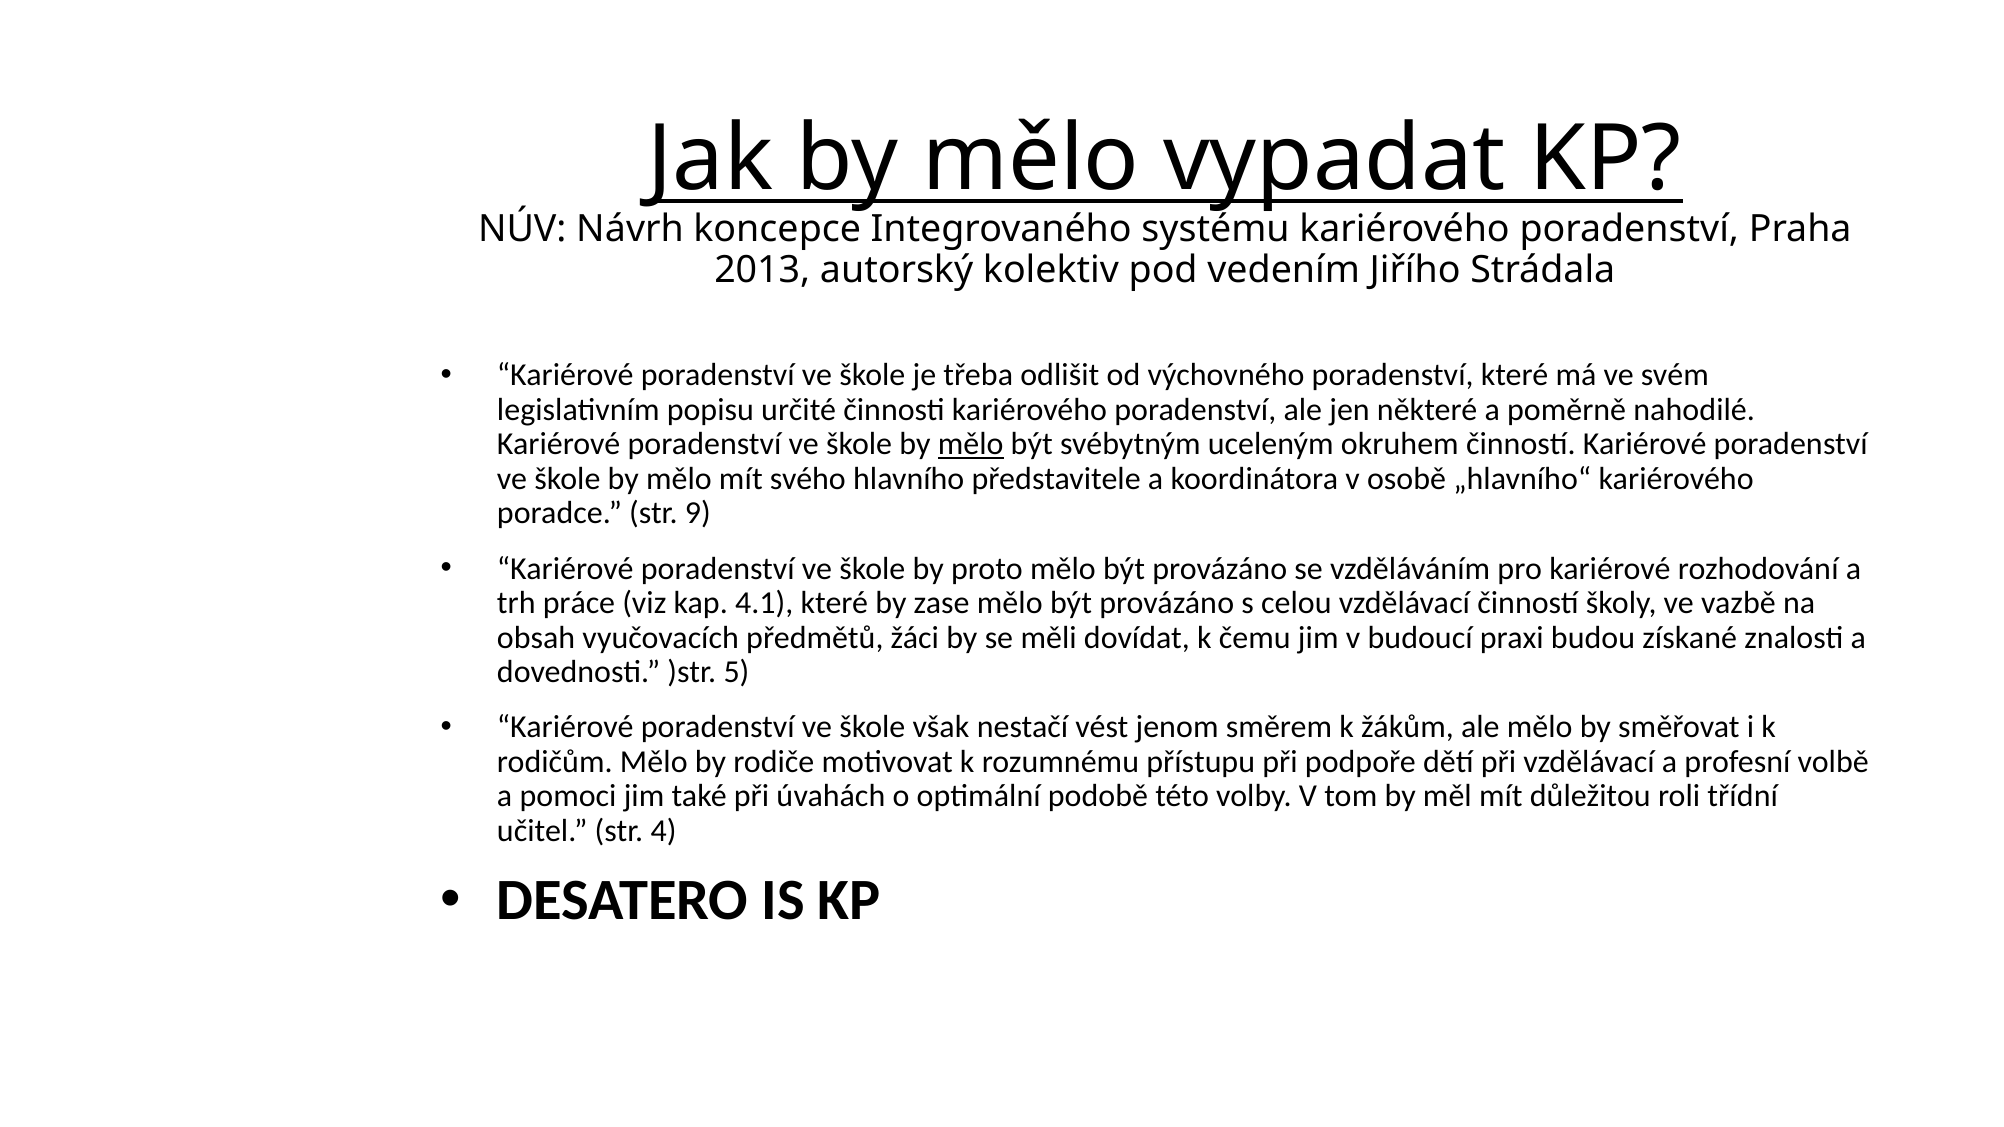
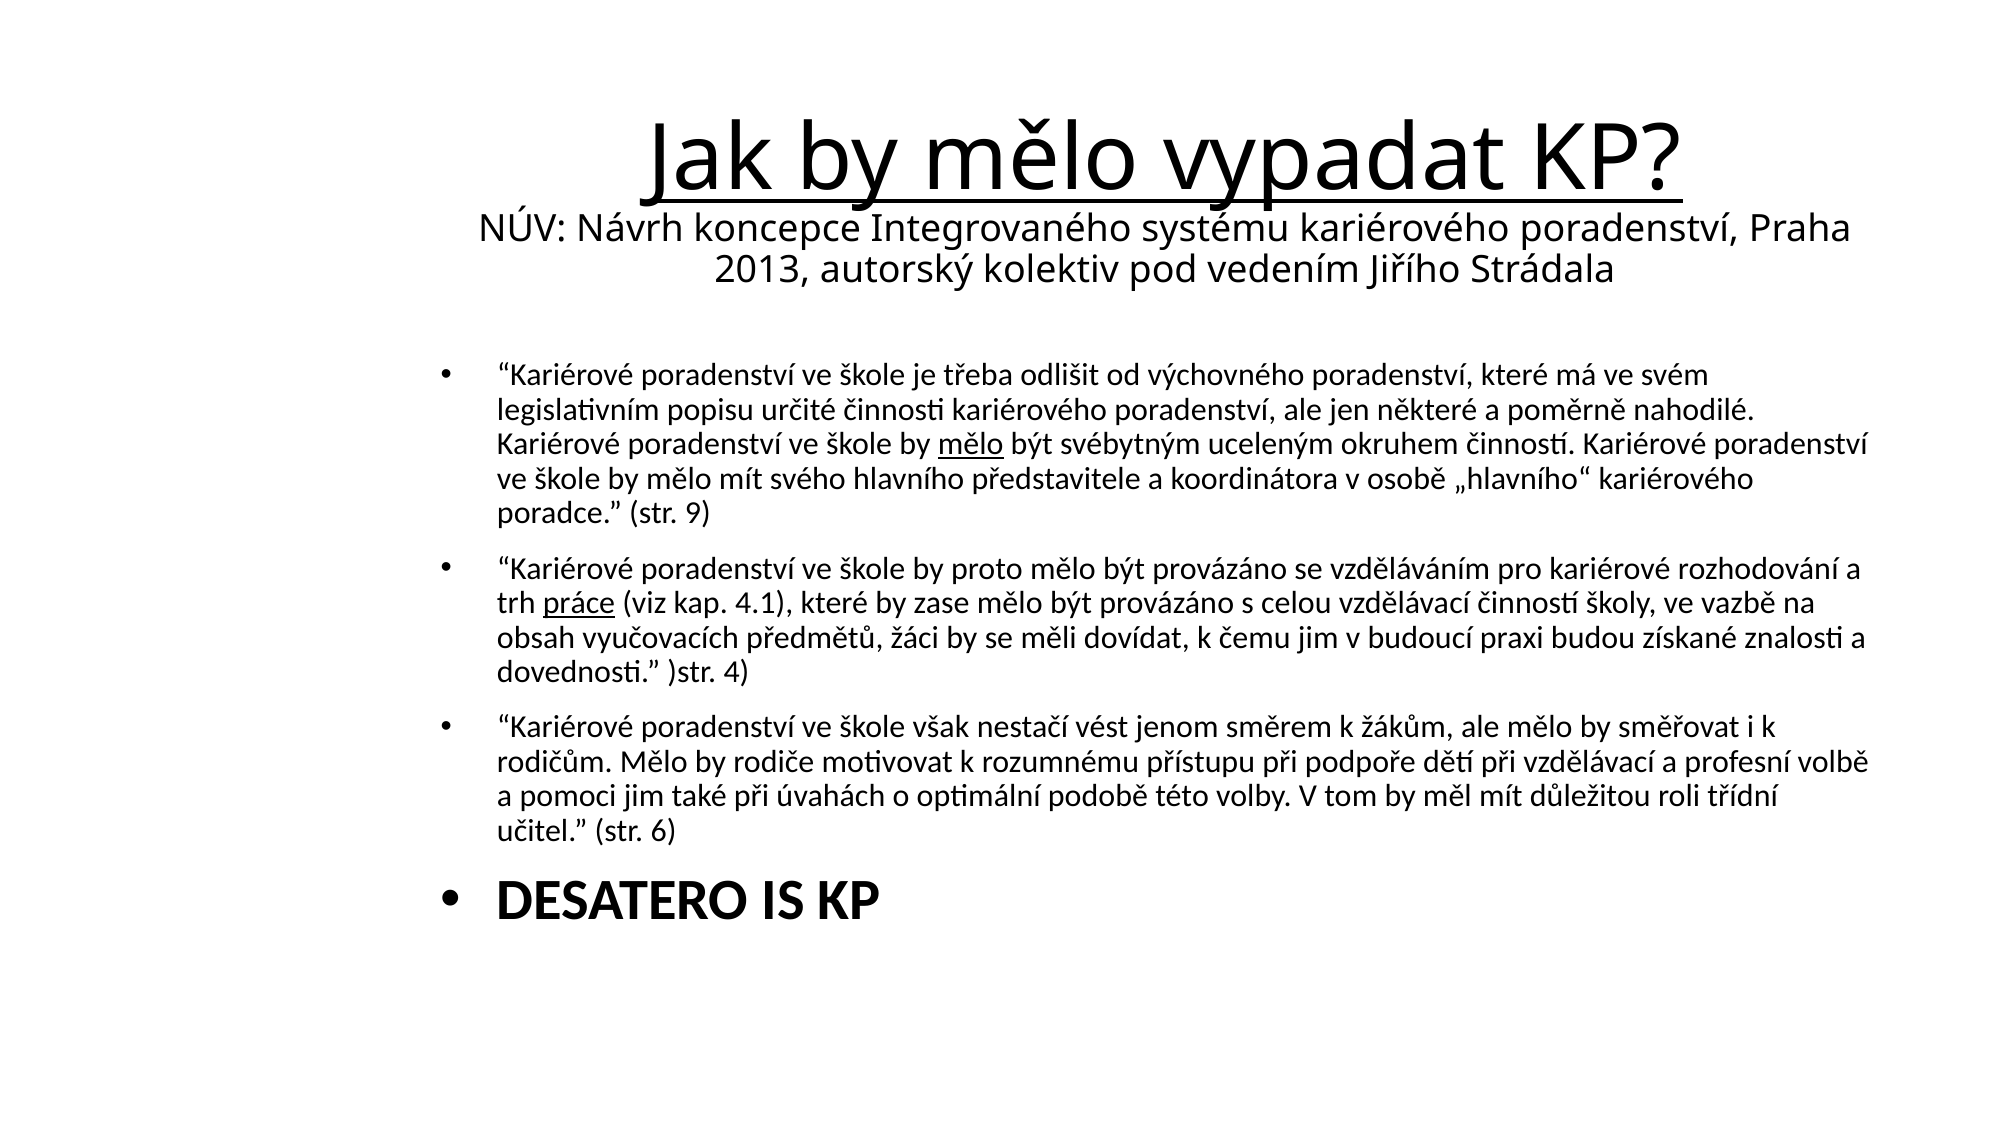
práce underline: none -> present (579, 603)
5: 5 -> 4 (736, 672)
4: 4 -> 6 (664, 831)
